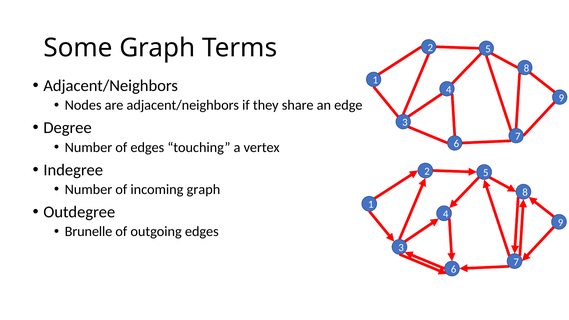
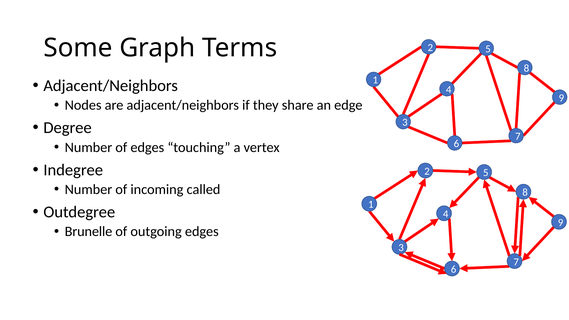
incoming graph: graph -> called (203, 190)
